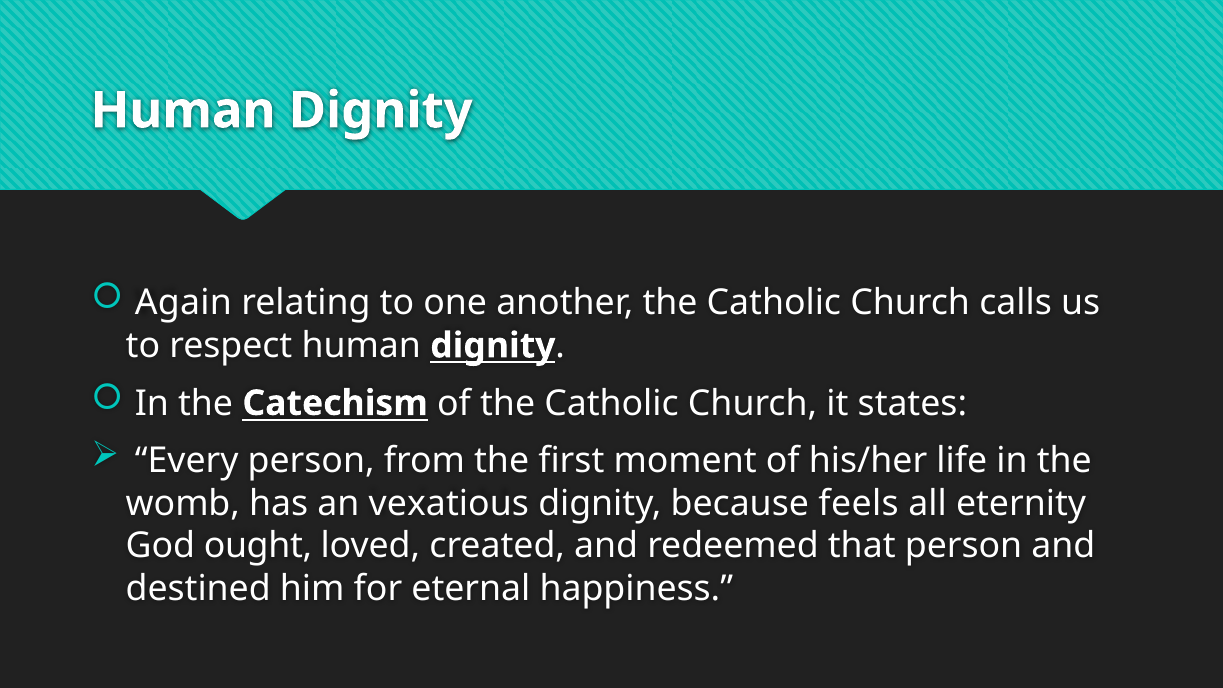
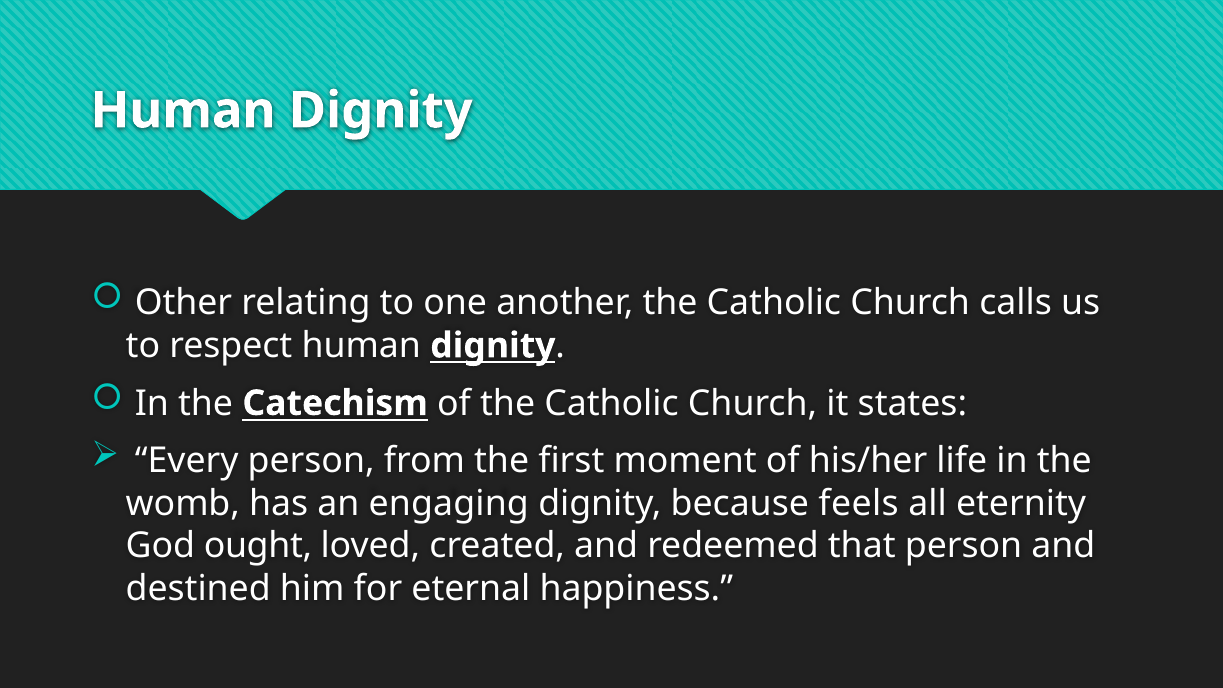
Again: Again -> Other (184, 303)
vexatious: vexatious -> engaging (449, 503)
